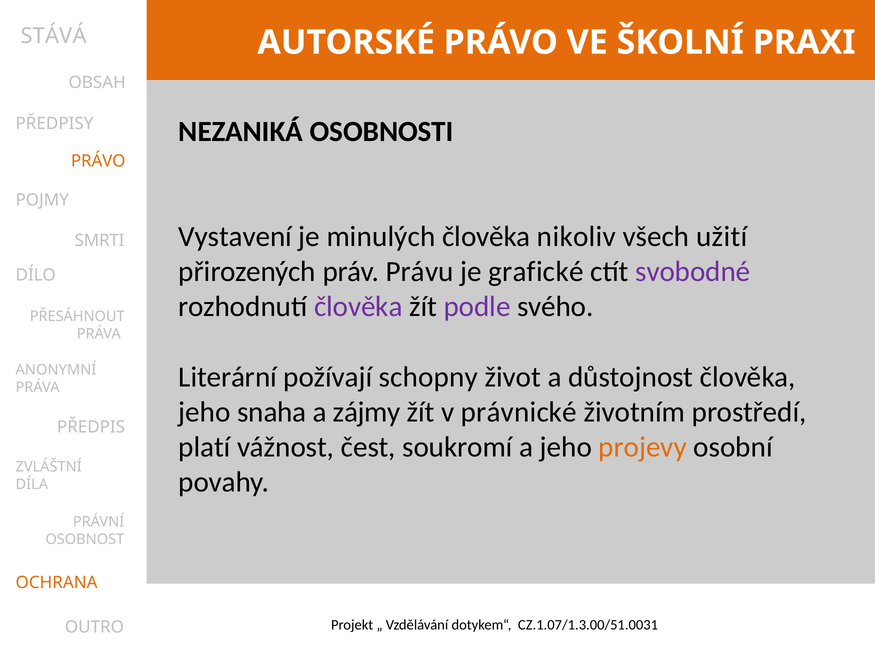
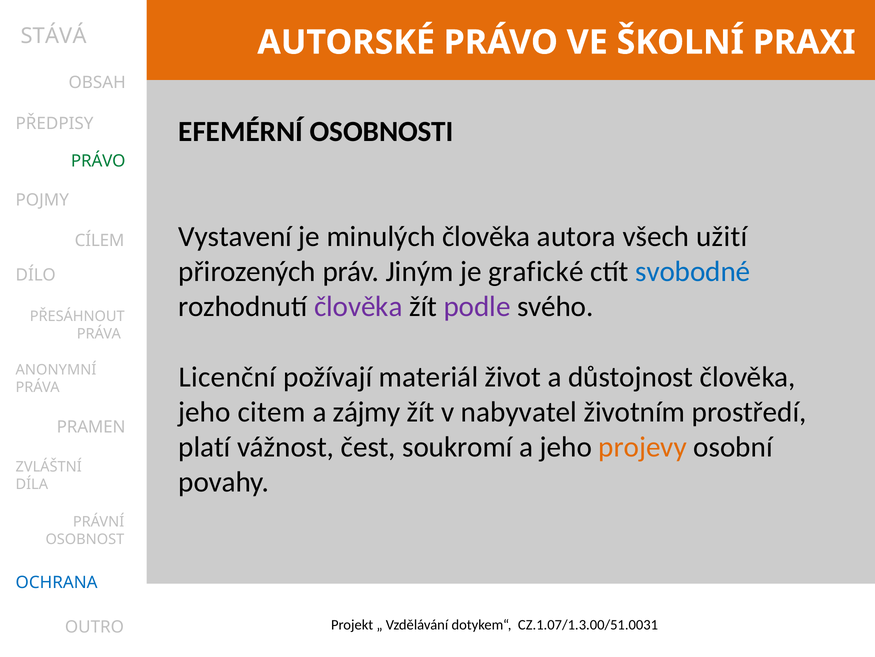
NEZANIKÁ: NEZANIKÁ -> EFEMÉRNÍ (241, 131)
PRÁVO colour: orange -> green (98, 161)
nikoliv: nikoliv -> autora (576, 236)
SMRTI: SMRTI -> CÍLEM (100, 240)
Právu: Právu -> Jiným (420, 271)
svobodné colour: purple -> blue (693, 271)
Literární: Literární -> Licenční (227, 376)
schopny: schopny -> materiál (429, 376)
snaha: snaha -> citem (272, 411)
právnické: právnické -> nabyvatel (519, 411)
PŘEDPIS: PŘEDPIS -> PRAMEN (91, 427)
OCHRANA colour: orange -> blue (57, 582)
